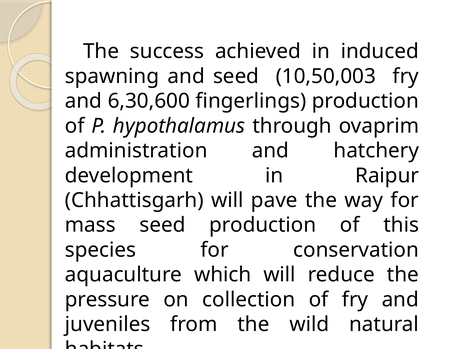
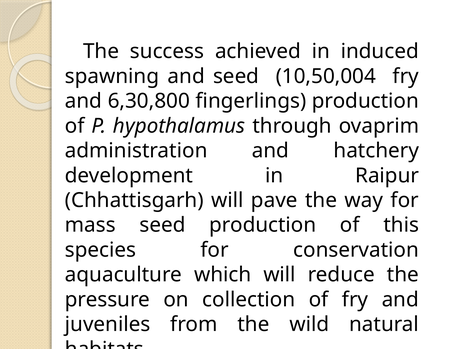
10,50,003: 10,50,003 -> 10,50,004 (326, 76)
6,30,600: 6,30,600 -> 6,30,800 (149, 101)
